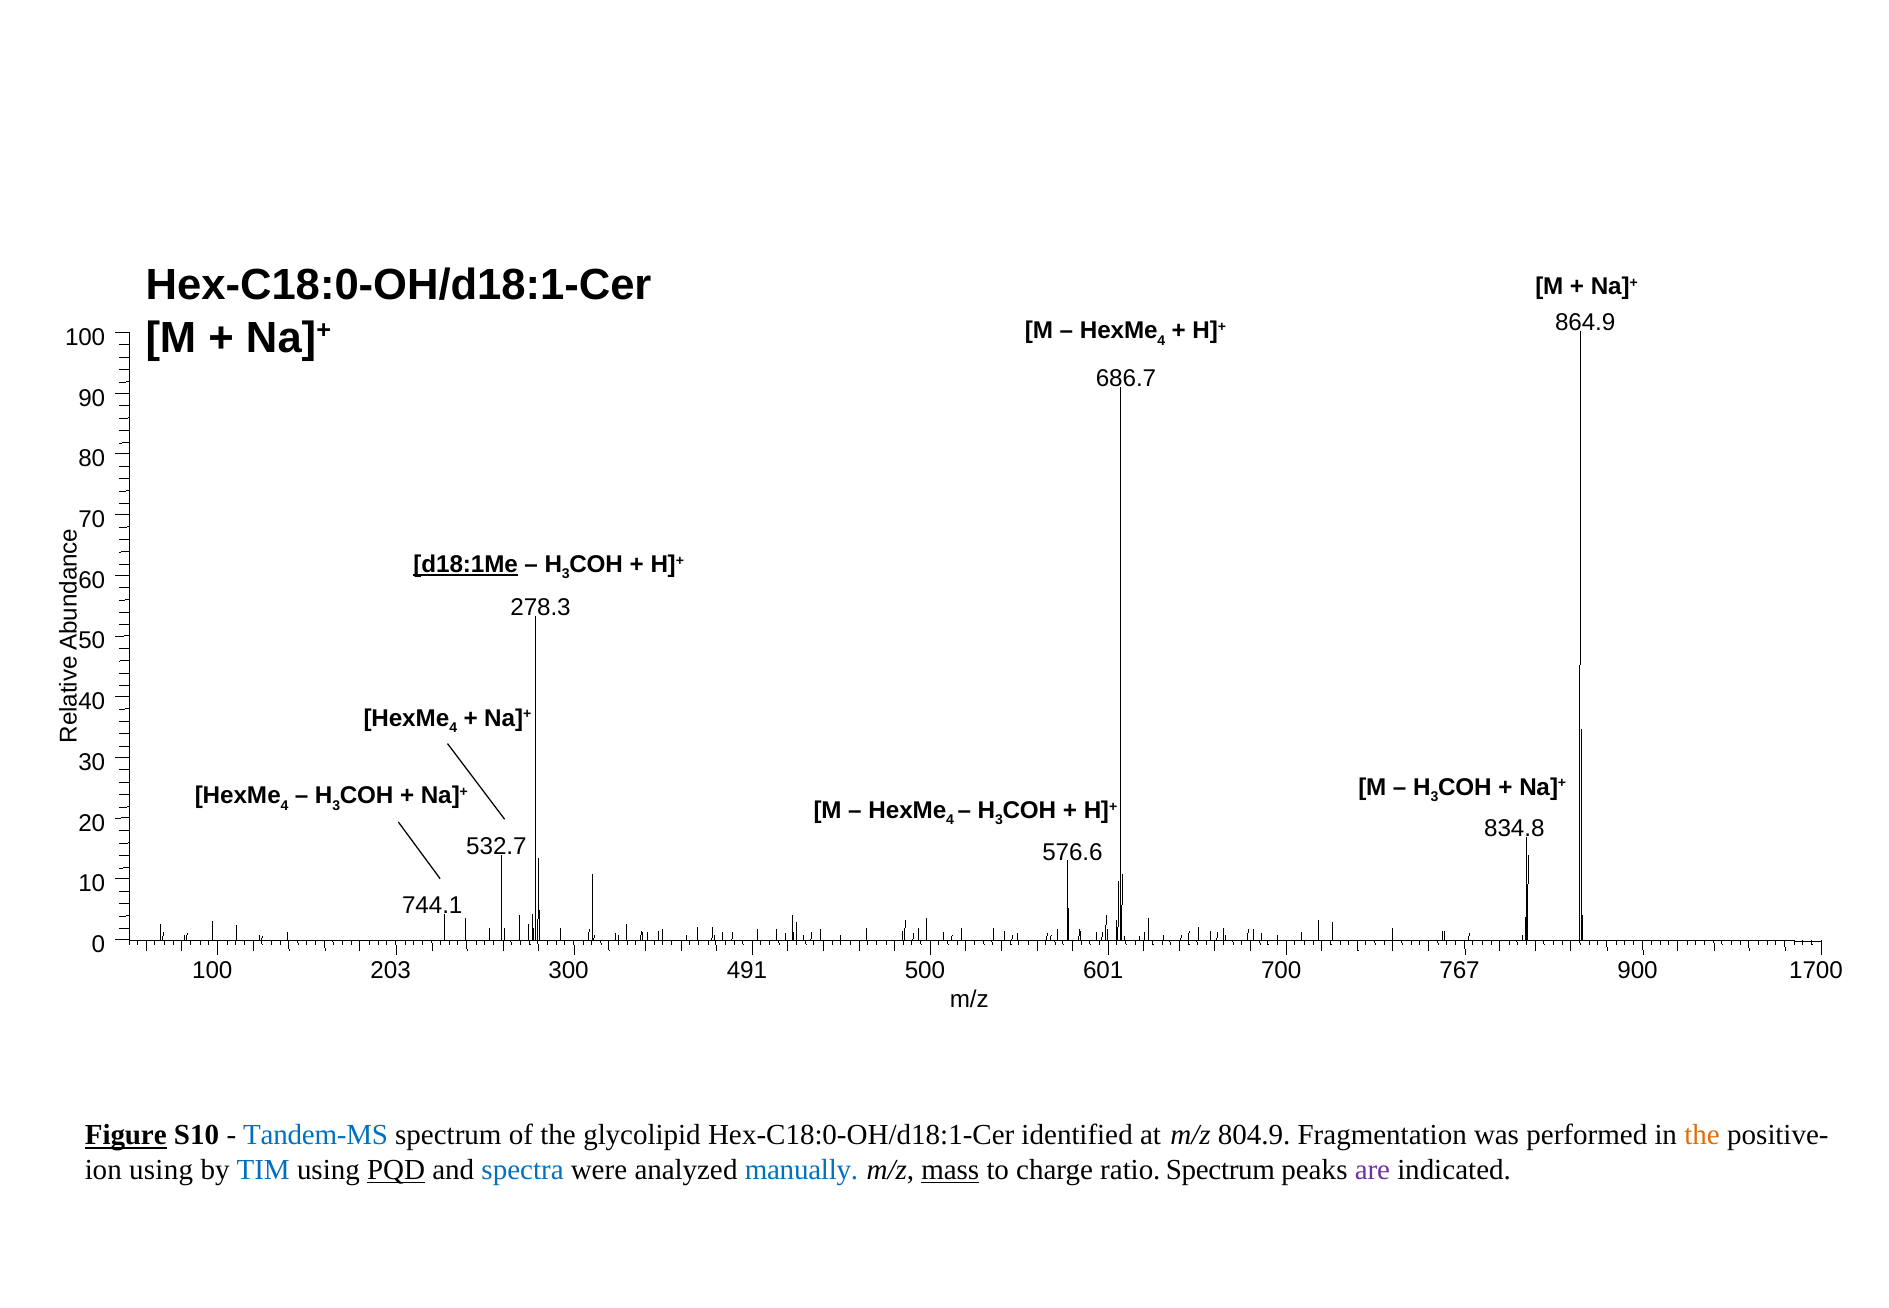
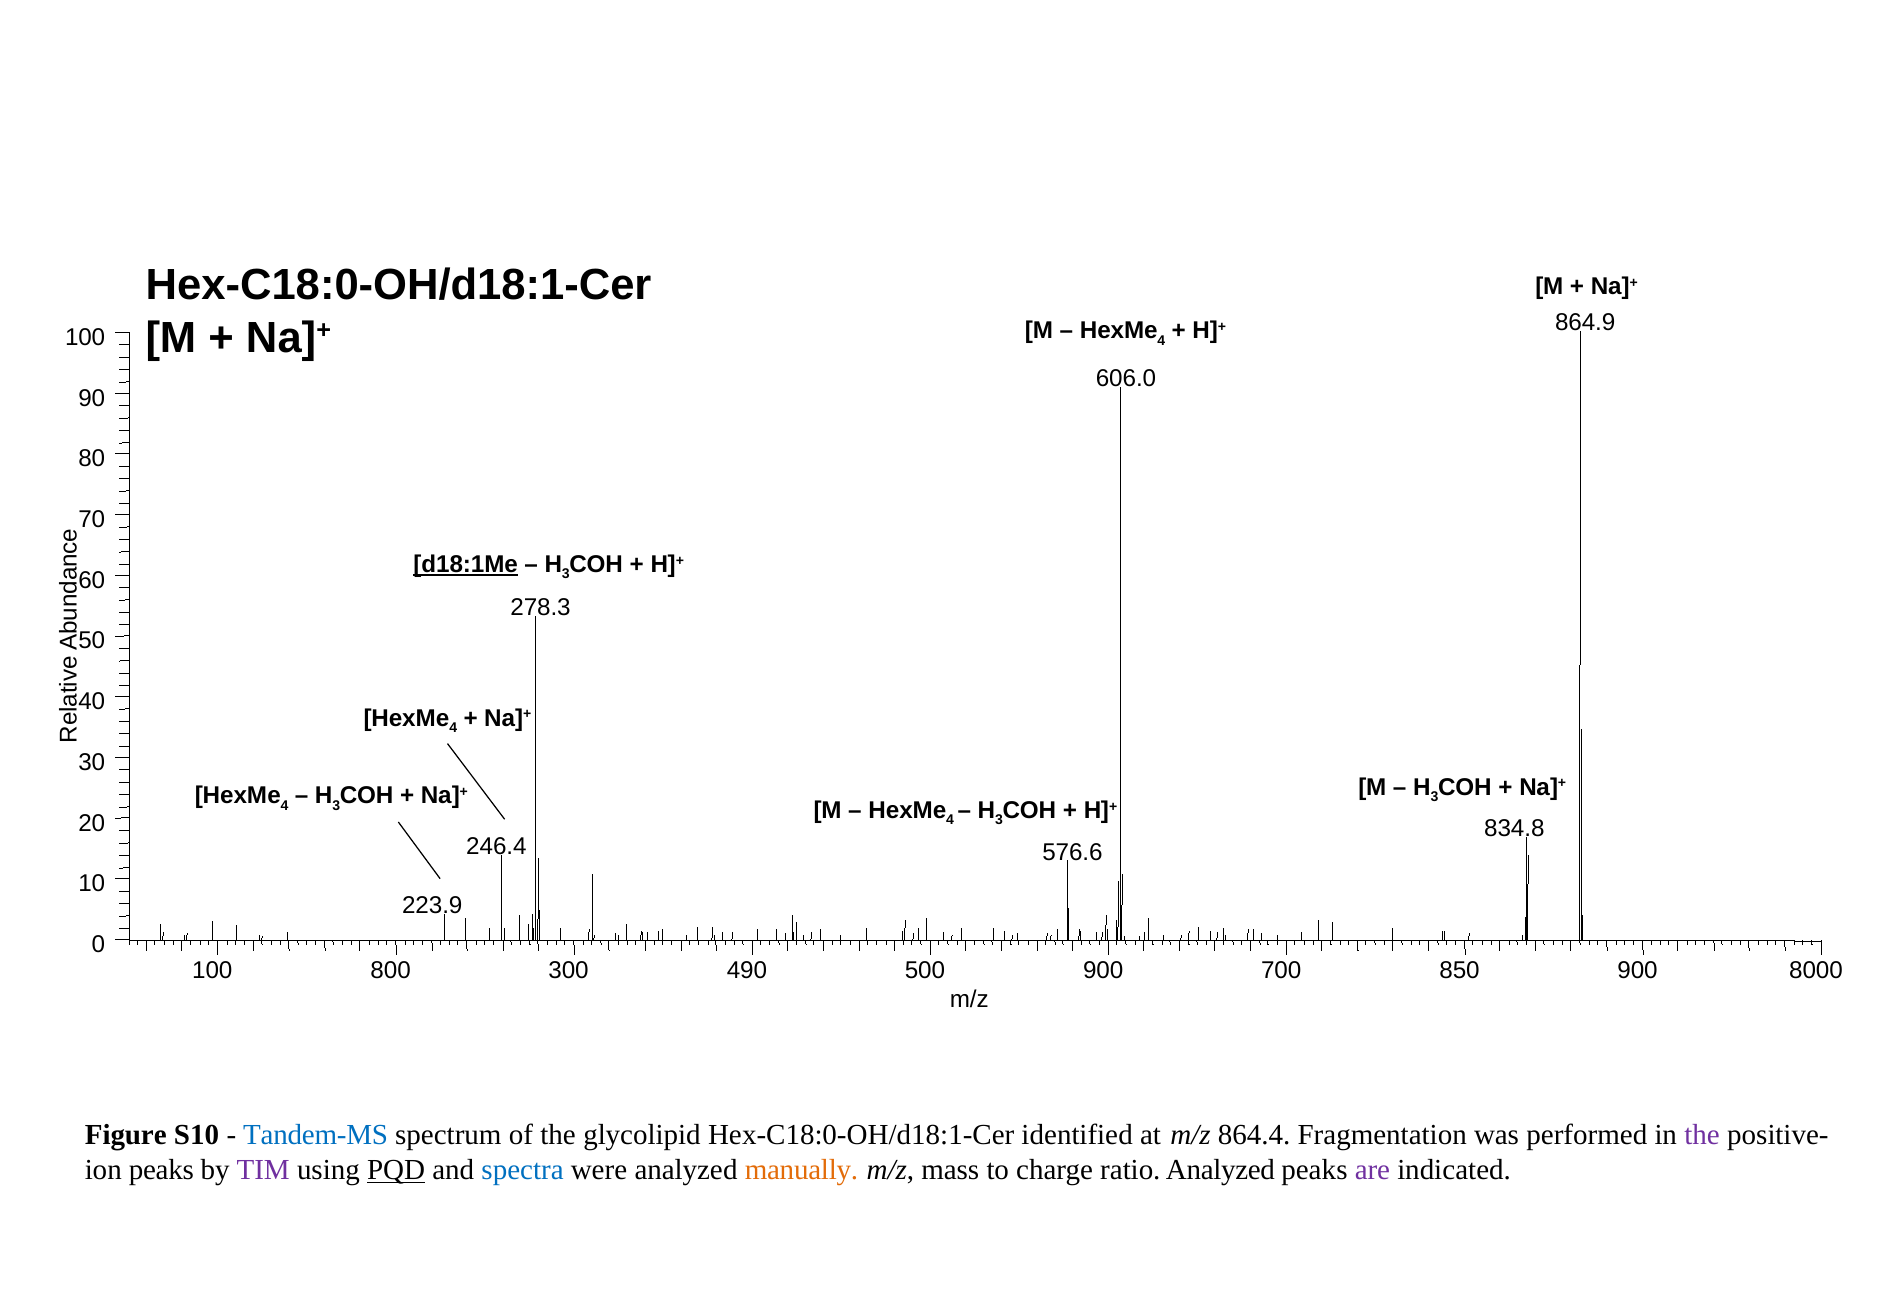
686.7: 686.7 -> 606.0 (1126, 379)
532.7: 532.7 -> 246.4 (496, 846)
744.1: 744.1 -> 223.9 (432, 906)
203: 203 -> 800 (391, 971)
491: 491 -> 490 (747, 971)
500 601: 601 -> 900 (1103, 971)
767: 767 -> 850 (1459, 971)
1700: 1700 -> 8000 (1816, 971)
Figure underline: present -> none (126, 1135)
804.9: 804.9 -> 864.4 (1254, 1135)
the colour: orange -> purple (1702, 1135)
using: using -> peaks (161, 1170)
TIM colour: blue -> purple (263, 1170)
manually colour: blue -> orange (801, 1170)
mass underline: present -> none (950, 1170)
ratio Spectrum: Spectrum -> Analyzed (1220, 1170)
